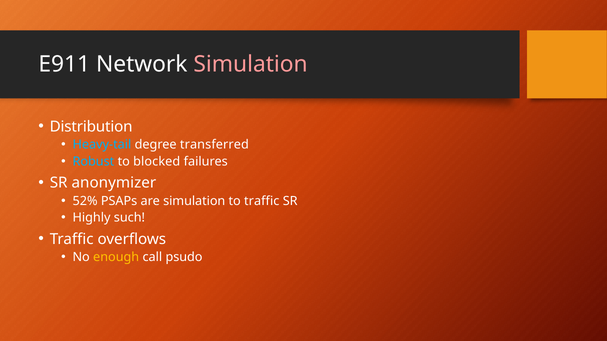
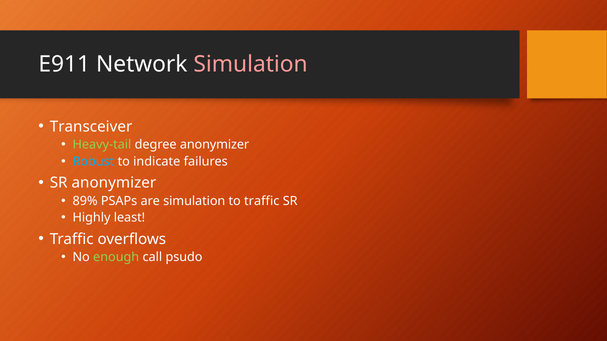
Distribution: Distribution -> Transceiver (91, 127)
Heavy-tail colour: light blue -> light green (102, 145)
degree transferred: transferred -> anonymizer (215, 145)
blocked: blocked -> indicate (157, 162)
52%: 52% -> 89% (85, 201)
such: such -> least (129, 218)
enough colour: yellow -> light green (116, 258)
